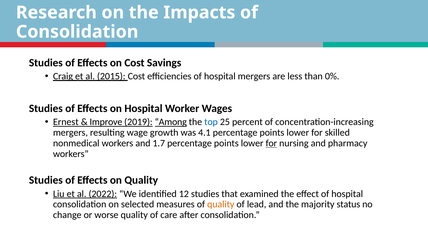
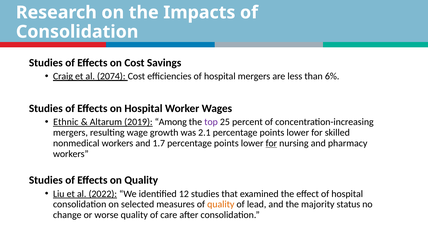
2015: 2015 -> 2074 (111, 76)
0%: 0% -> 6% (332, 76)
Ernest: Ernest -> Ethnic (66, 122)
Improve: Improve -> Altarum (106, 122)
Among underline: present -> none (171, 122)
top colour: blue -> purple (211, 122)
4.1: 4.1 -> 2.1 (204, 133)
